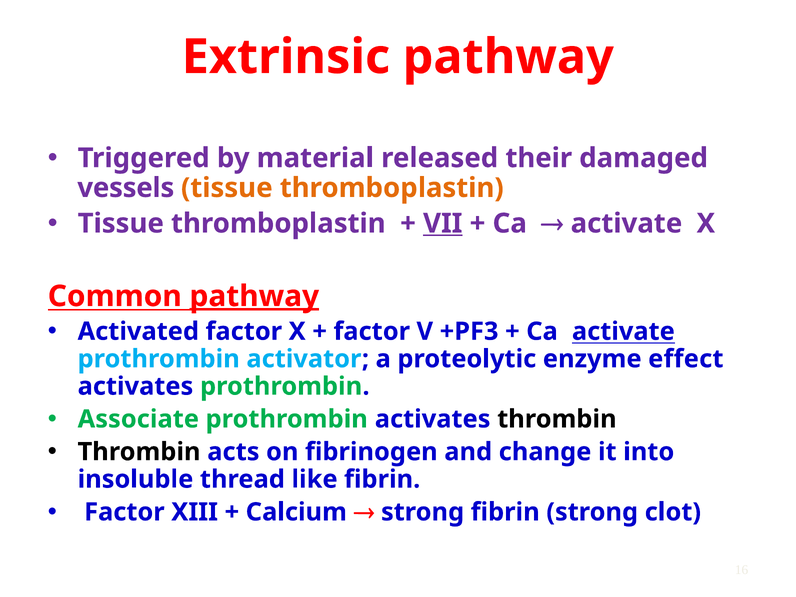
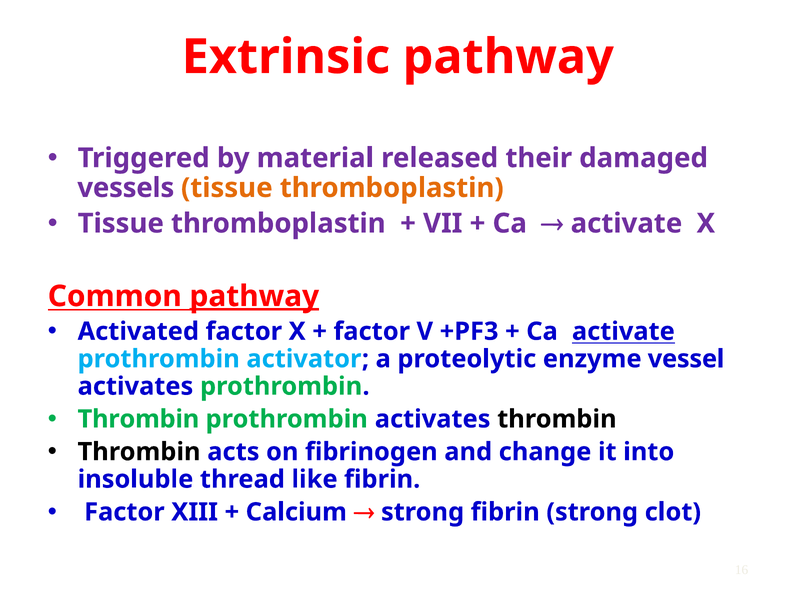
VII underline: present -> none (443, 223)
effect: effect -> vessel (686, 359)
Associate: Associate -> Thrombin (138, 419)
